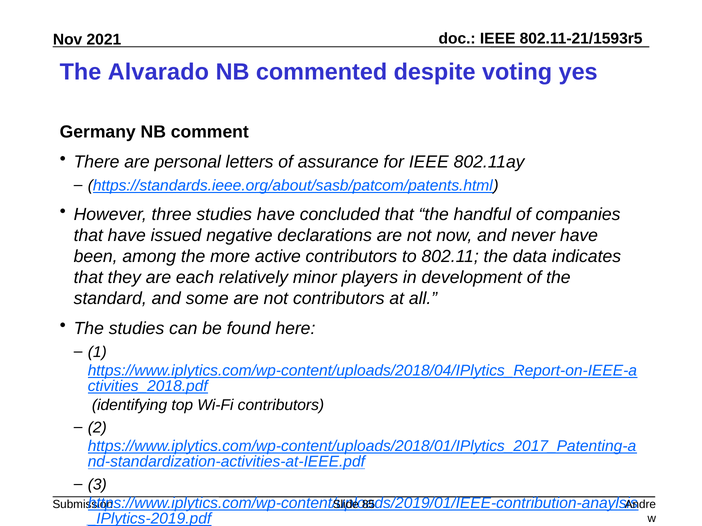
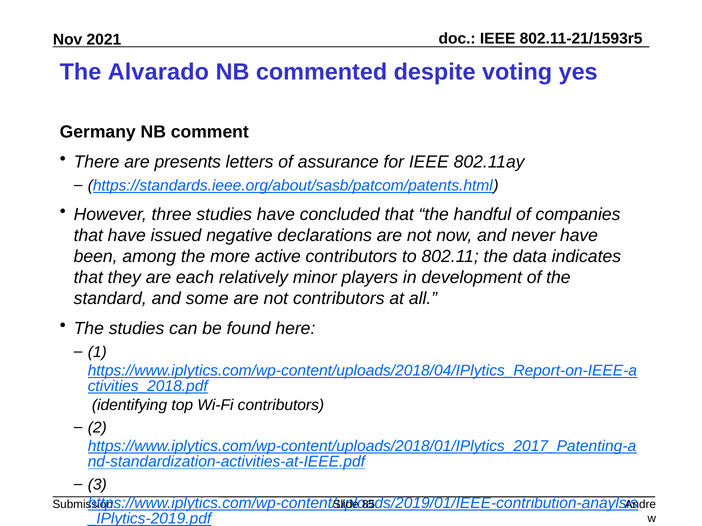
personal: personal -> presents (188, 162)
